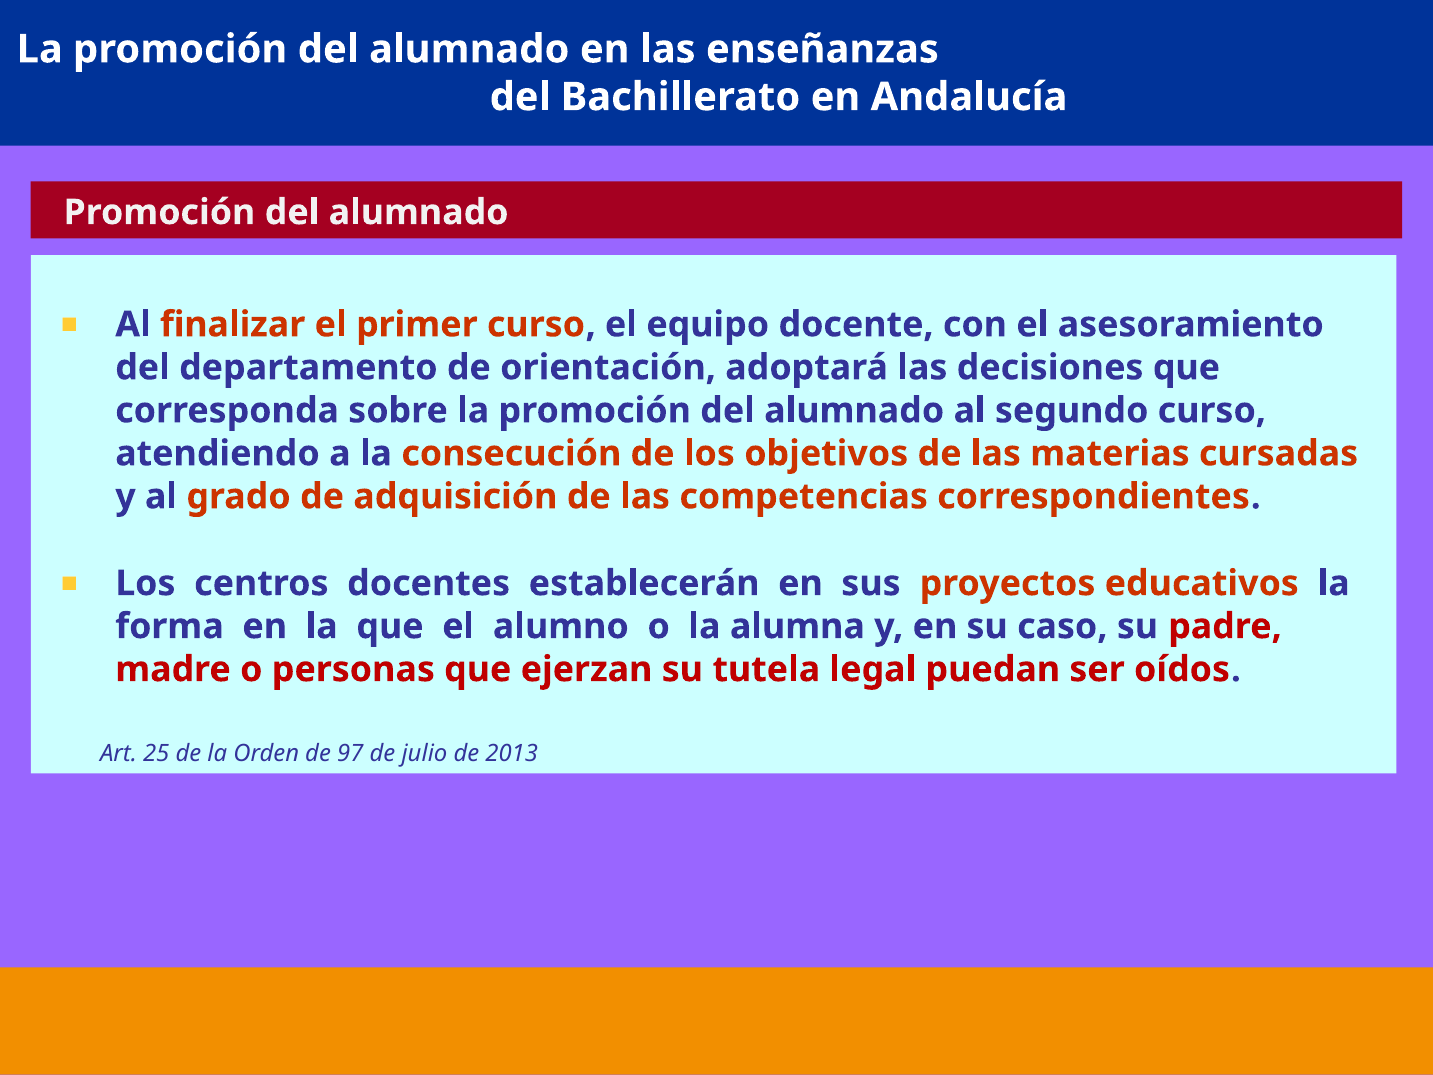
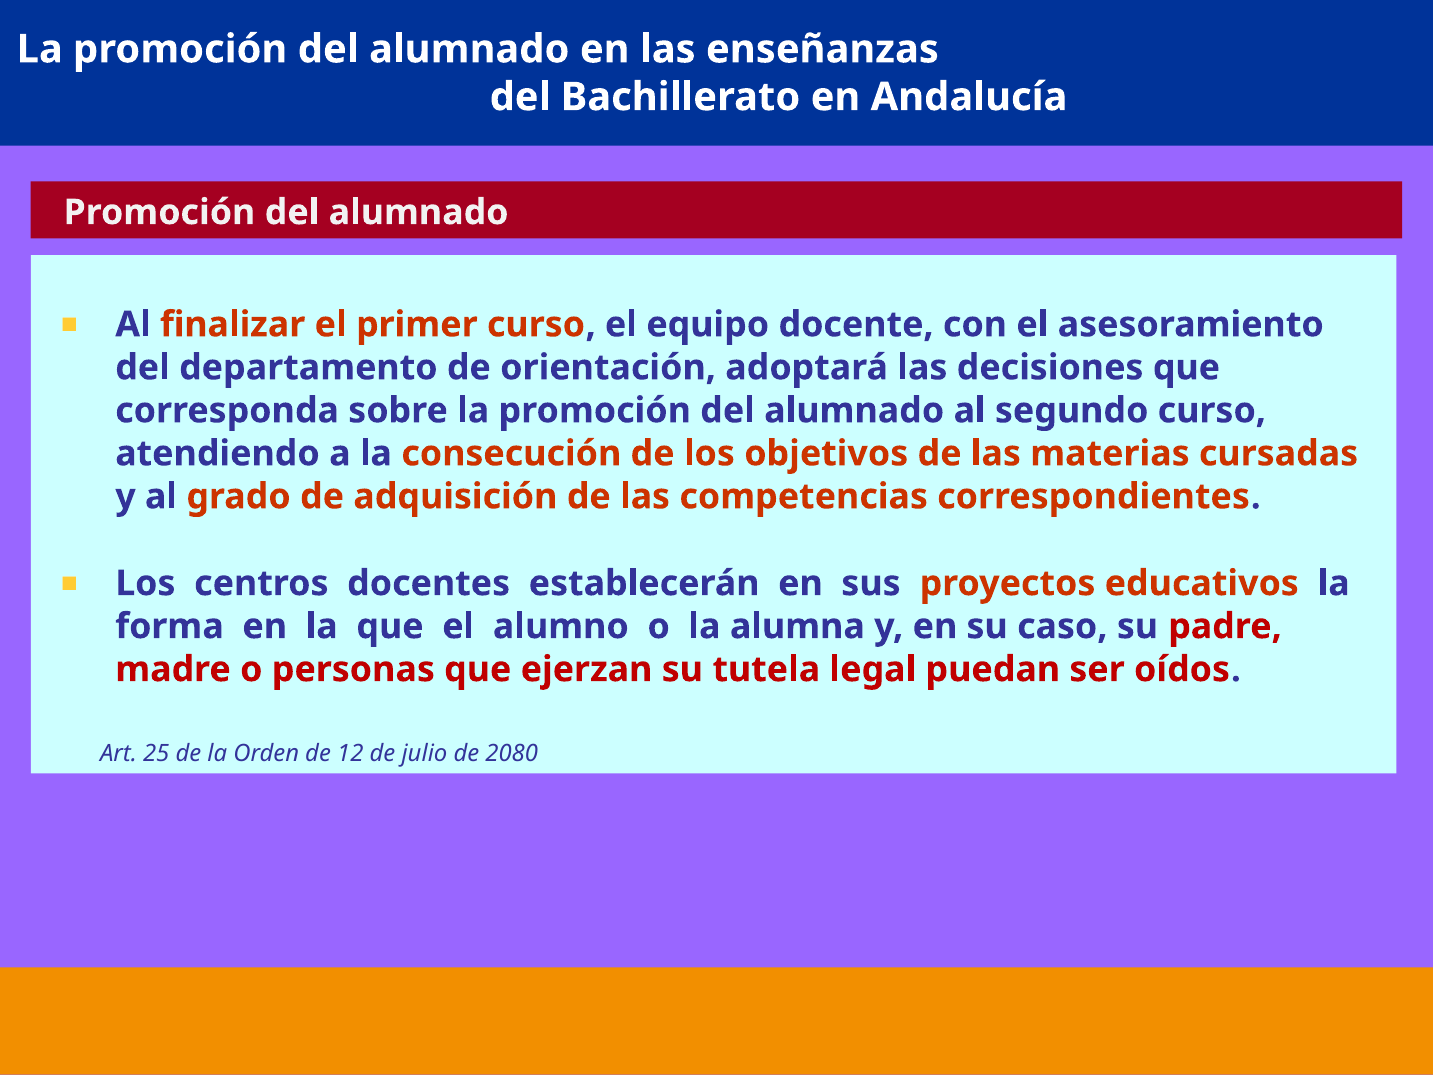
97: 97 -> 12 (350, 753)
2013: 2013 -> 2080 (512, 753)
